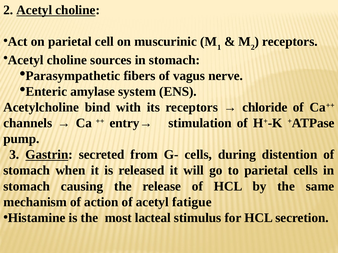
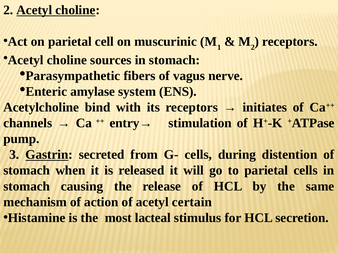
chloride: chloride -> initiates (265, 108)
fatigue: fatigue -> certain (192, 202)
